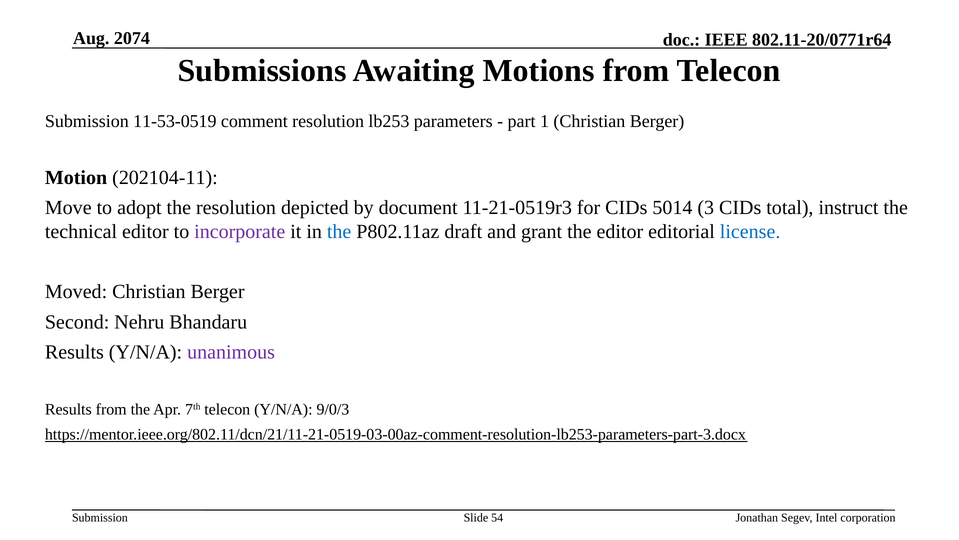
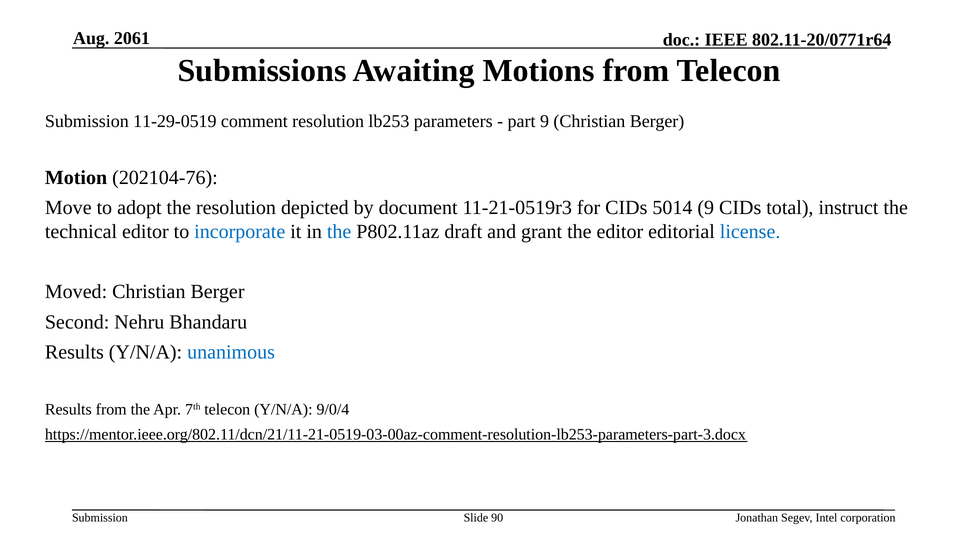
2074: 2074 -> 2061 (132, 38)
11-53-0519: 11-53-0519 -> 11-29-0519 (175, 121)
part 1: 1 -> 9 (545, 121)
202104-11: 202104-11 -> 202104-76 (165, 178)
5014 3: 3 -> 9 (706, 208)
incorporate colour: purple -> blue (240, 232)
unanimous colour: purple -> blue (231, 352)
9/0/3: 9/0/3 -> 9/0/4 (333, 409)
54: 54 -> 90 (497, 517)
